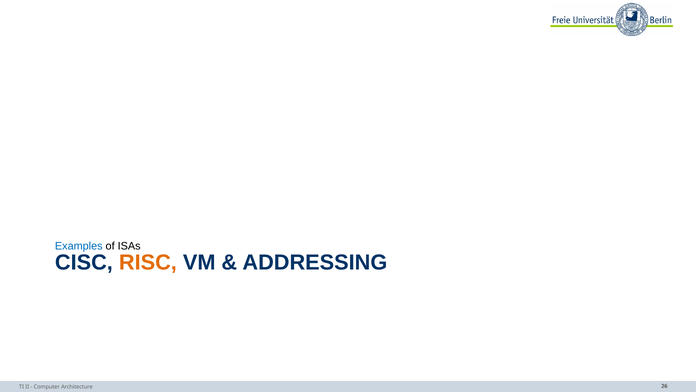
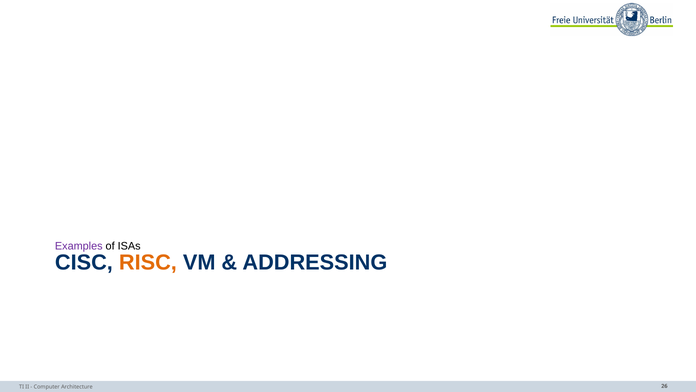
Examples colour: blue -> purple (79, 246)
